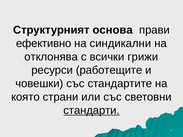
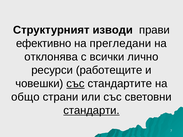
основа: основа -> изводи (113, 30)
синдикални: синдикални -> прегледани (120, 43)
грижи: грижи -> лично (143, 57)
със underline: none -> present (75, 84)
която: която -> общо (25, 97)
